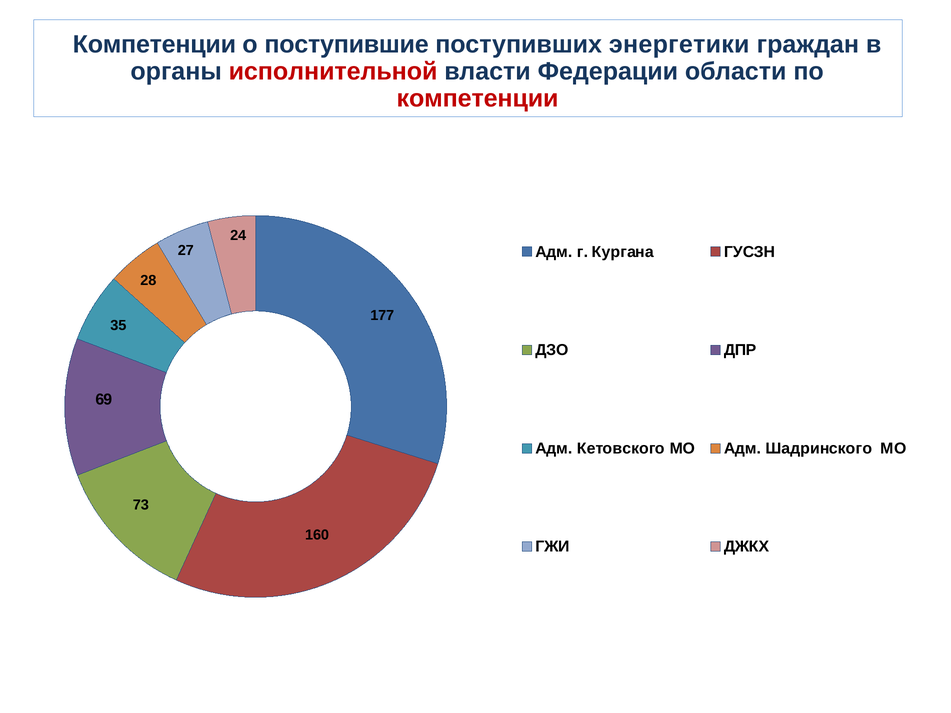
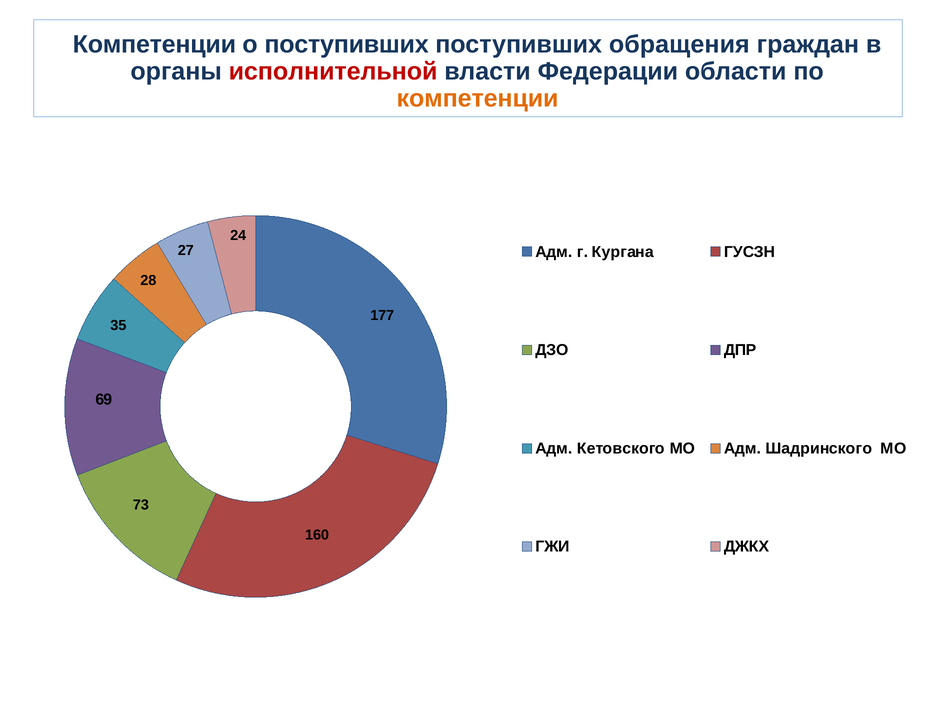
о поступившие: поступившие -> поступивших (347, 44)
энергетики: энергетики -> обращения (679, 44)
компетенции colour: red -> orange (478, 99)
